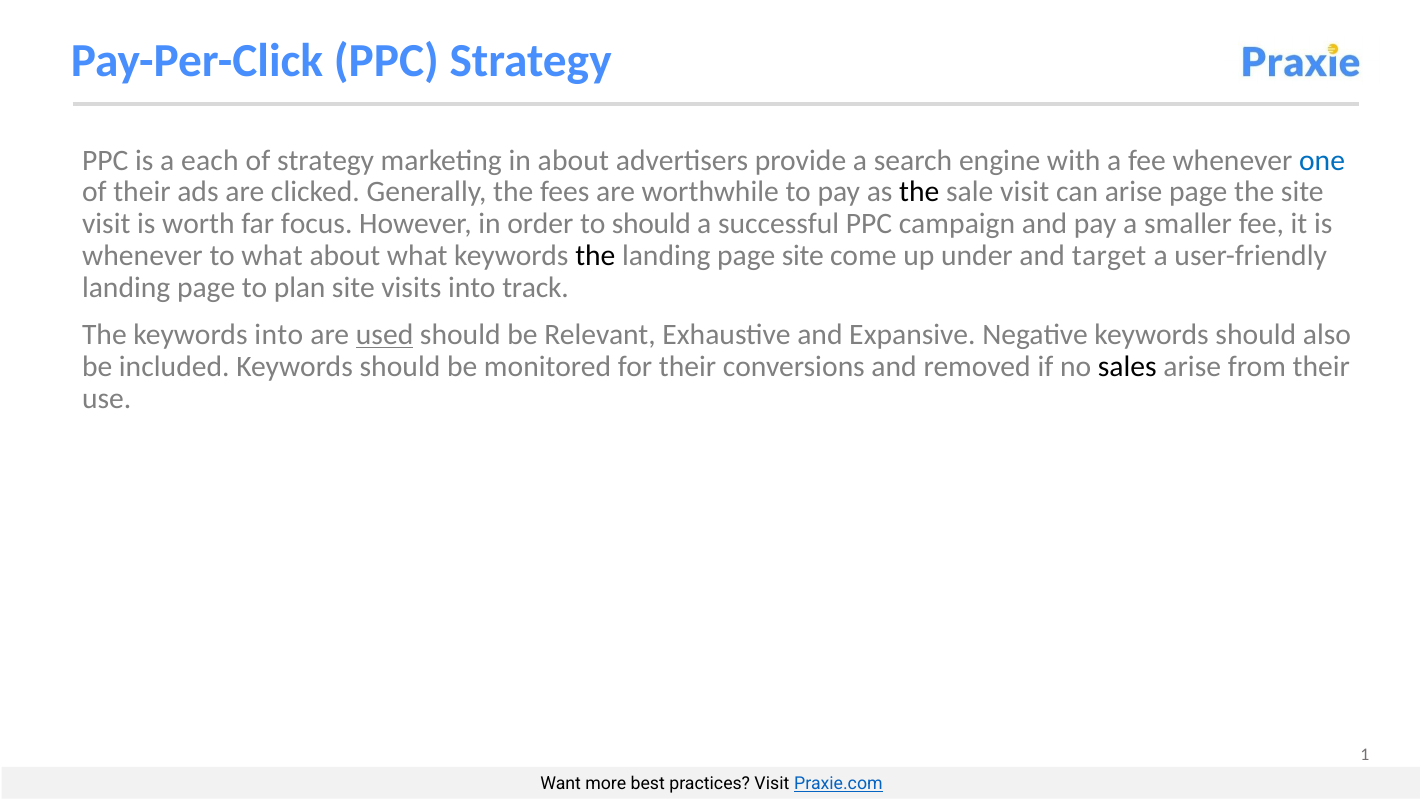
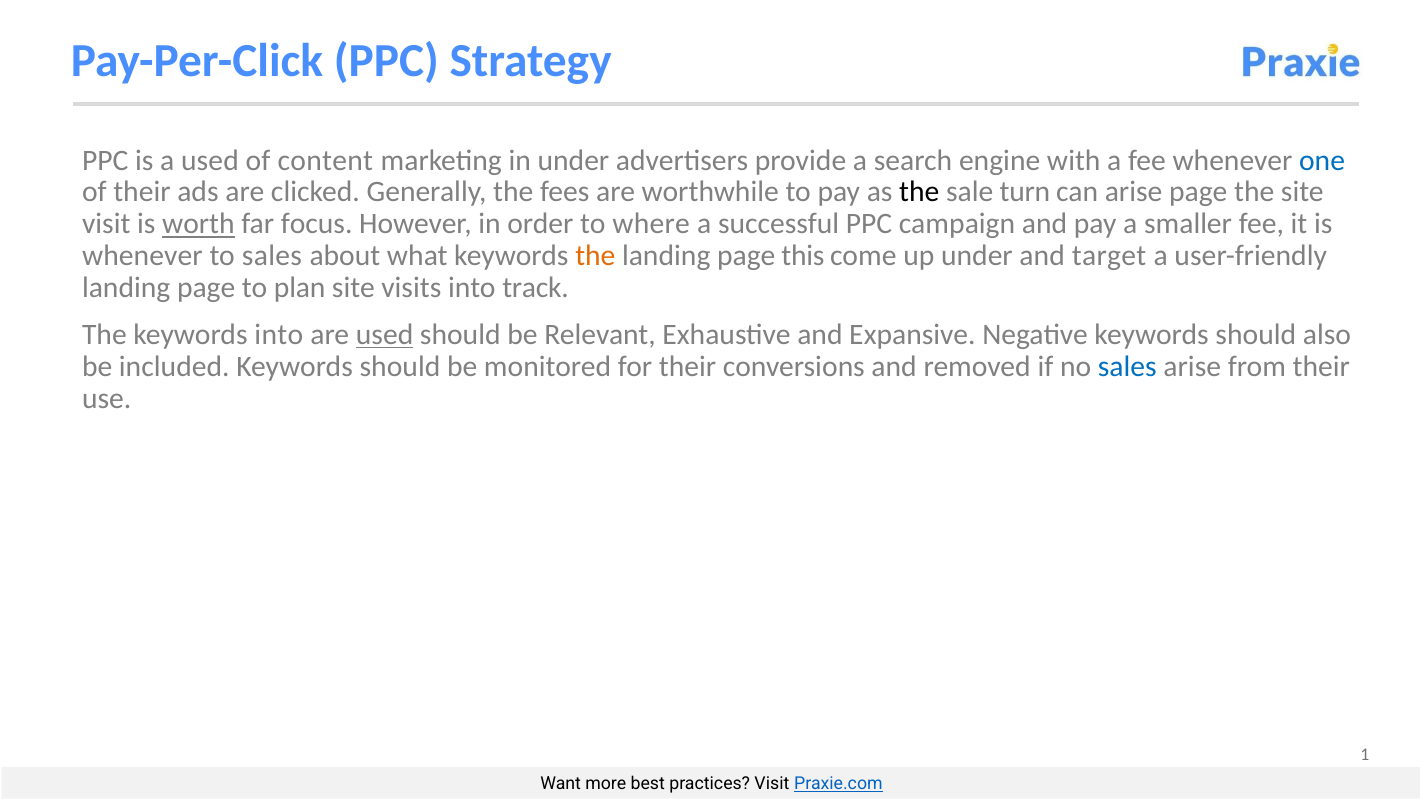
a each: each -> used (210, 160)
of strategy: strategy -> content (325, 160)
in about: about -> under (573, 160)
sale visit: visit -> turn (1025, 192)
worth underline: none -> present (198, 224)
to should: should -> where (651, 224)
to what: what -> sales (272, 256)
the colour: black -> orange (595, 256)
page site: site -> this (803, 256)
sales colour: black -> blue (1127, 367)
